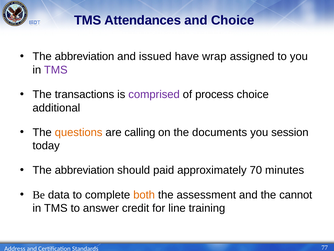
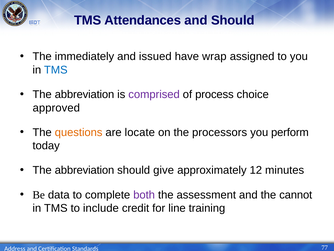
and Choice: Choice -> Should (233, 20)
abbreviation: abbreviation -> immediately (84, 56)
TMS colour: purple -> blue (56, 70)
transactions: transactions -> abbreviation (85, 94)
additional: additional -> approved (56, 108)
calling: calling -> locate (140, 132)
documents: documents -> processors (220, 132)
session: session -> perform (290, 132)
paid: paid -> give (164, 170)
70: 70 -> 12 (256, 170)
both colour: orange -> purple (144, 194)
answer: answer -> include (101, 208)
